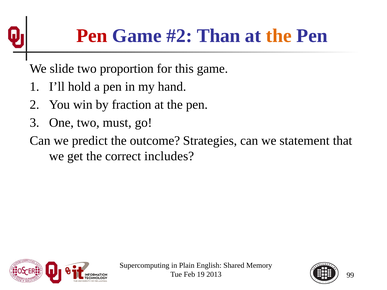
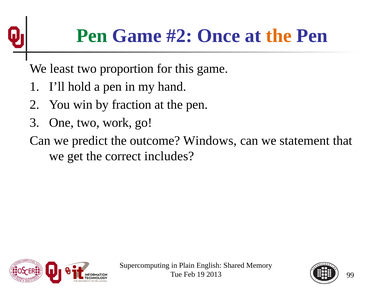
Pen colour: red -> green (92, 36)
Than: Than -> Once (219, 36)
slide: slide -> least (62, 69)
must: must -> work (117, 123)
Strategies: Strategies -> Windows (210, 141)
